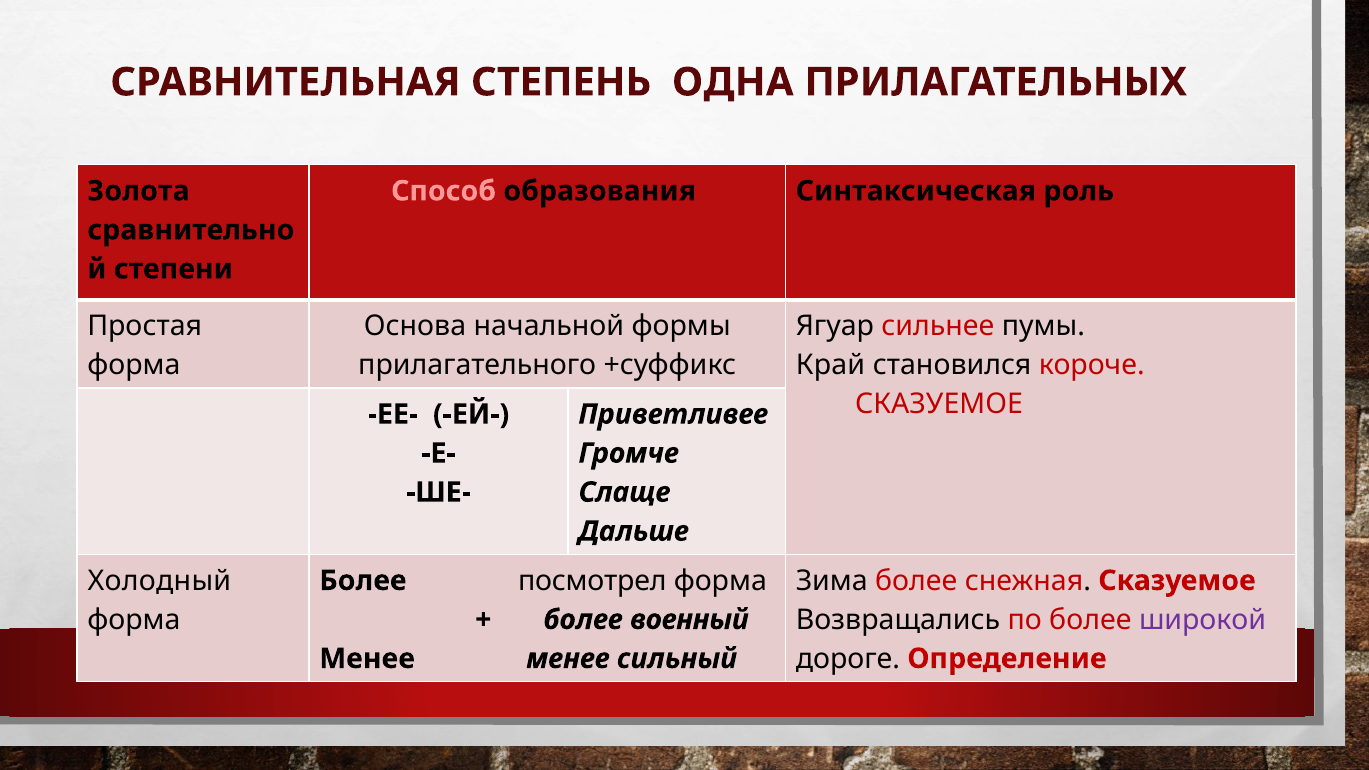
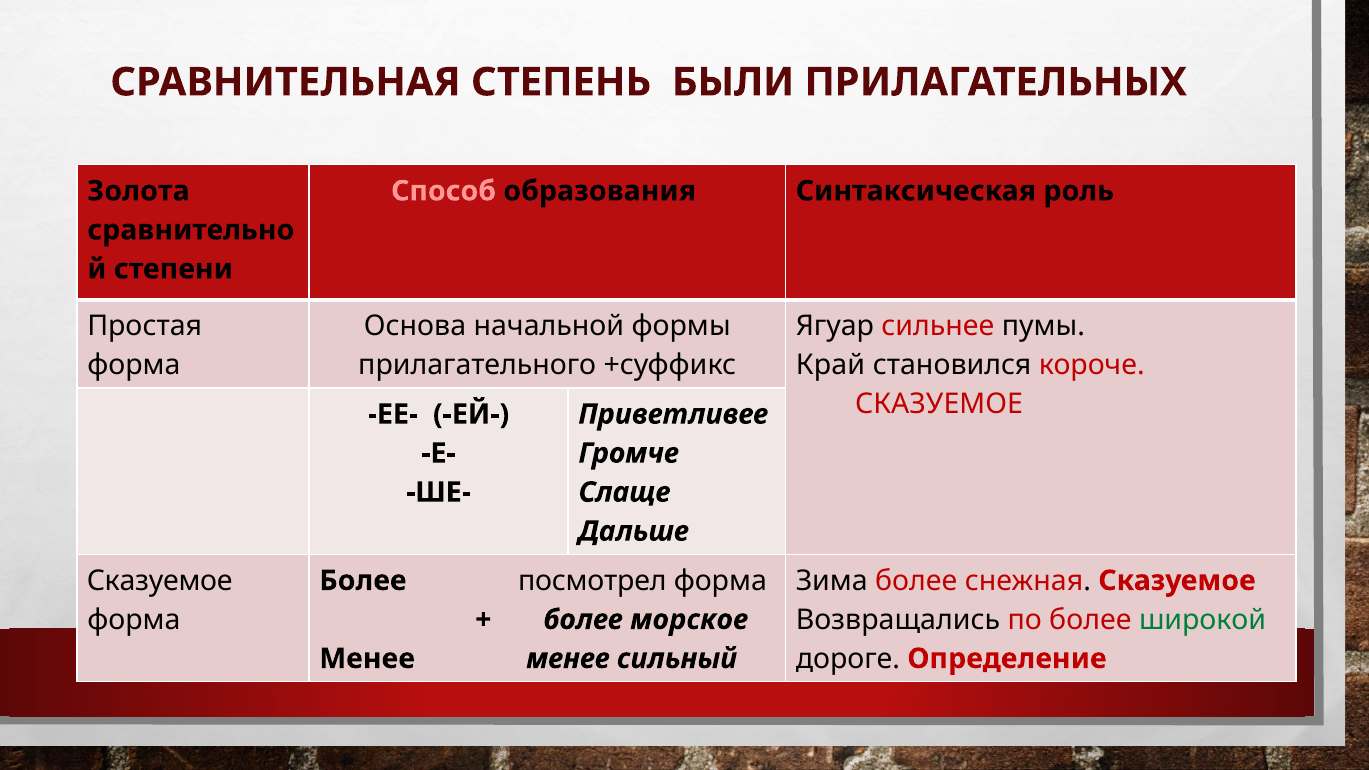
ОДНА: ОДНА -> БЫЛИ (733, 82)
Холодный: Холодный -> Сказуемое (160, 581)
широкой colour: purple -> green (1203, 620)
военный: военный -> морское (689, 620)
